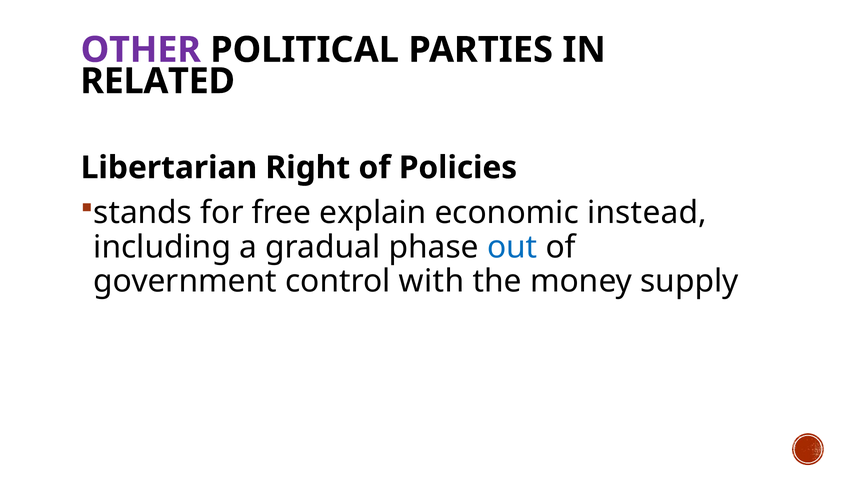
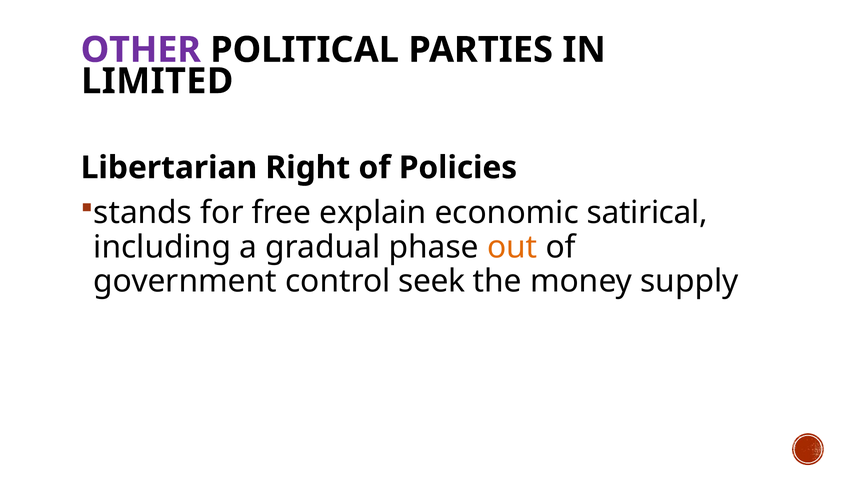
RELATED: RELATED -> LIMITED (157, 81)
instead: instead -> satirical (647, 212)
out colour: blue -> orange (512, 247)
with: with -> seek (432, 281)
